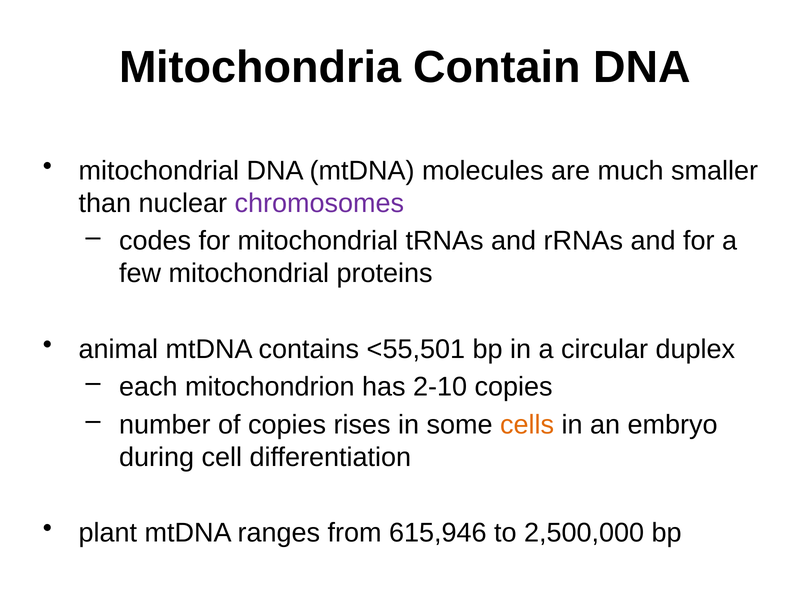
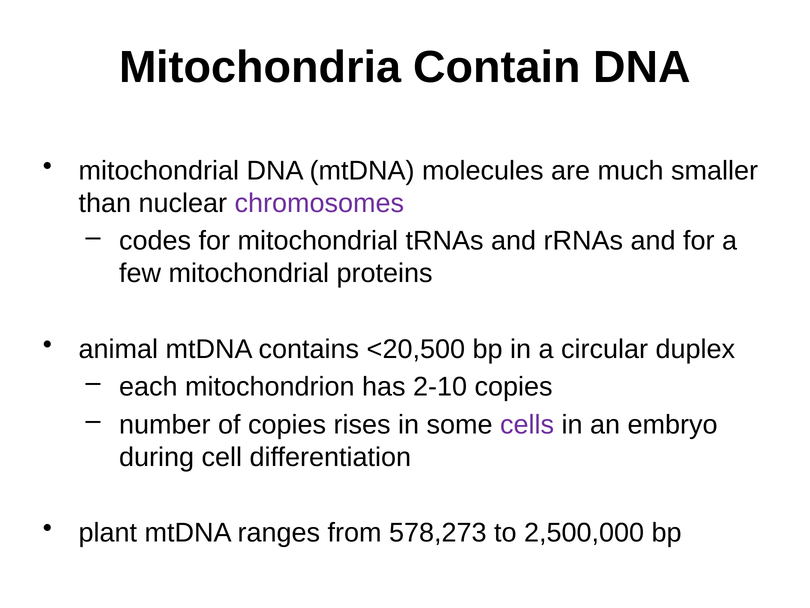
<55,501: <55,501 -> <20,500 (416, 349)
cells colour: orange -> purple (527, 424)
615,946: 615,946 -> 578,273 (438, 532)
